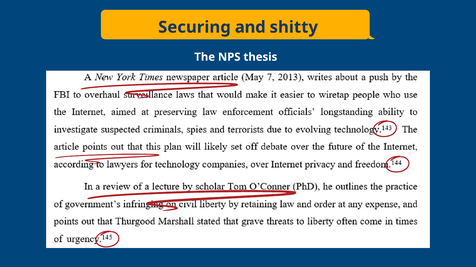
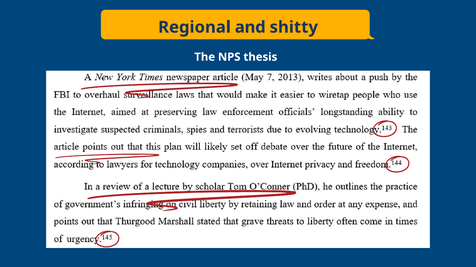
Securing: Securing -> Regional (194, 27)
